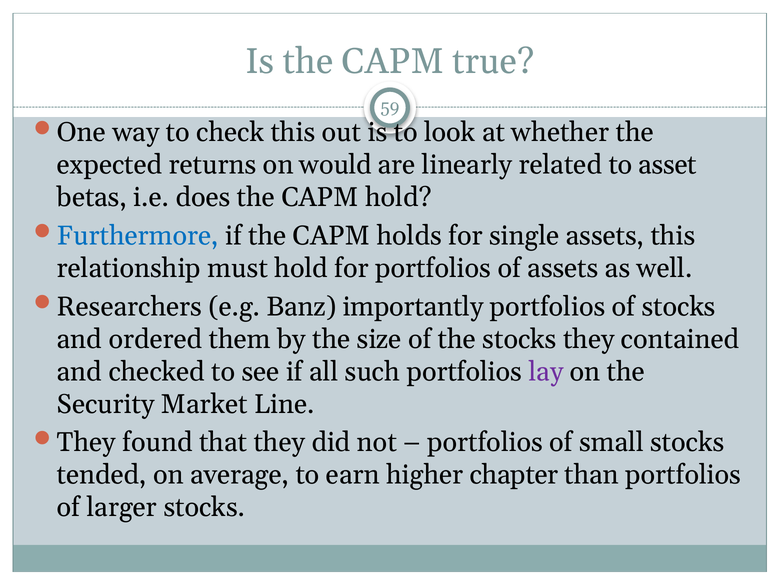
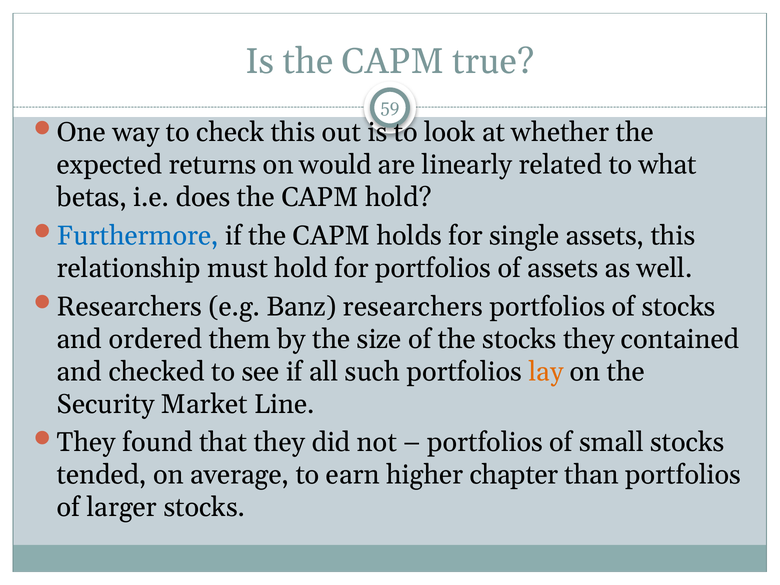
asset: asset -> what (668, 165)
Banz importantly: importantly -> researchers (413, 307)
lay colour: purple -> orange (546, 372)
